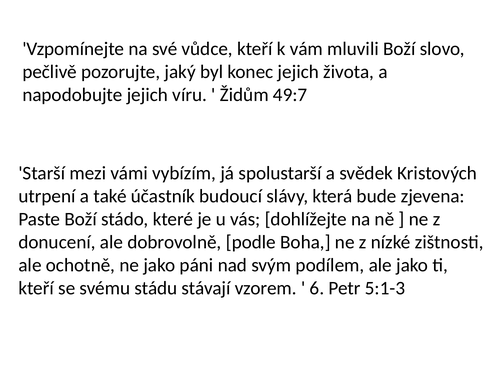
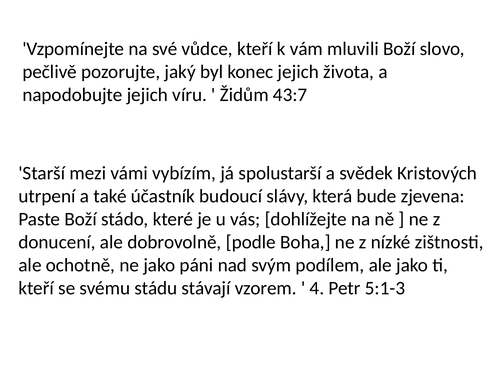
49:7: 49:7 -> 43:7 (290, 95)
6: 6 -> 4 (317, 289)
